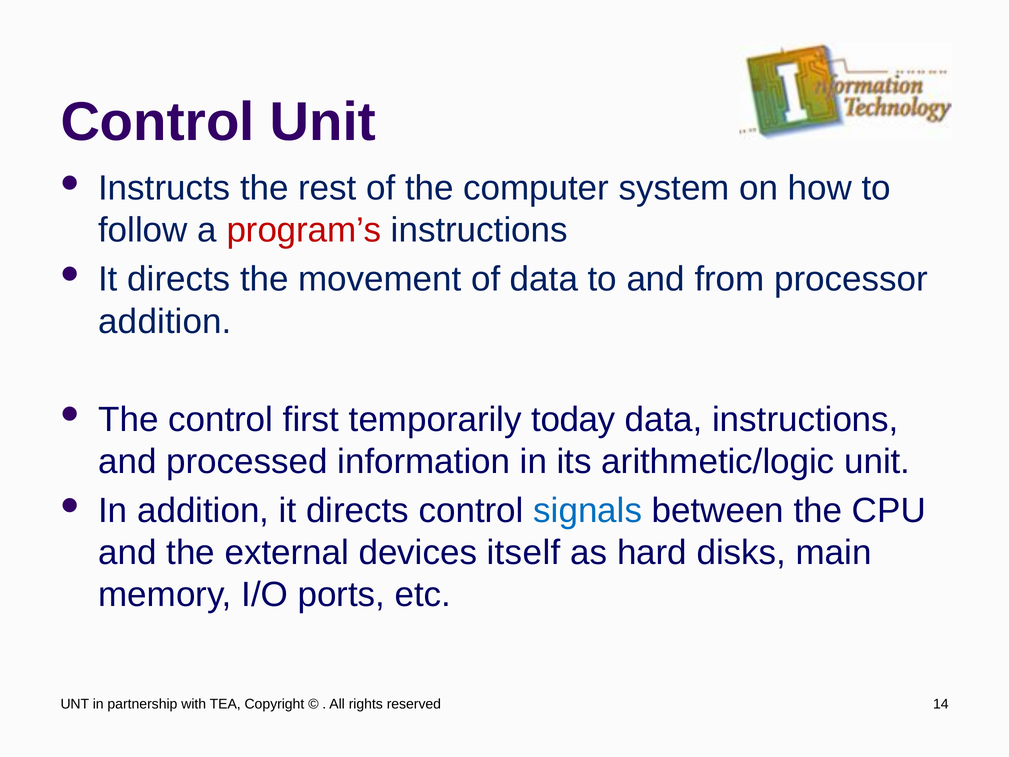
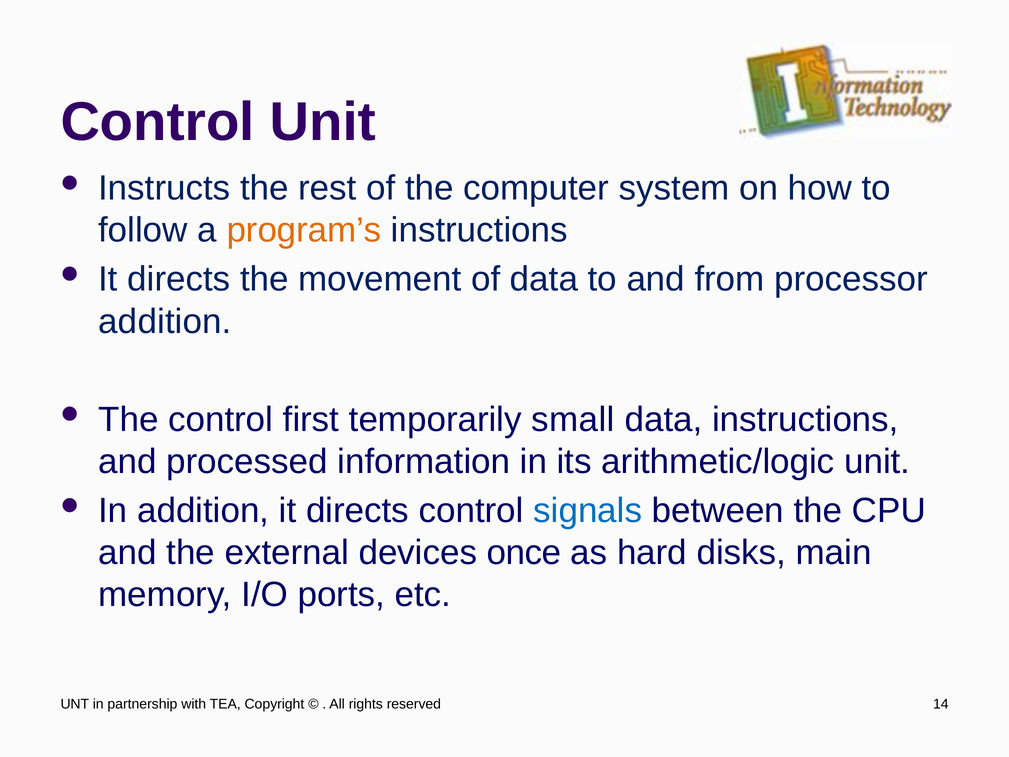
program’s colour: red -> orange (304, 230)
today: today -> small (573, 419)
itself: itself -> once (524, 552)
